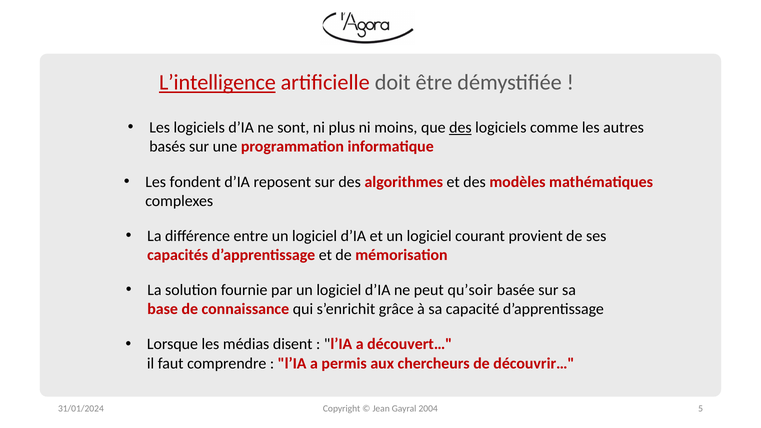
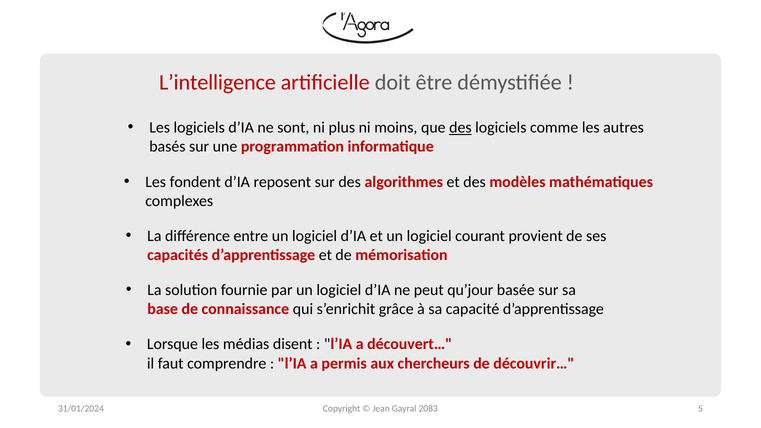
L’intelligence underline: present -> none (217, 83)
qu’soir: qu’soir -> qu’jour (470, 290)
2004: 2004 -> 2083 (428, 409)
